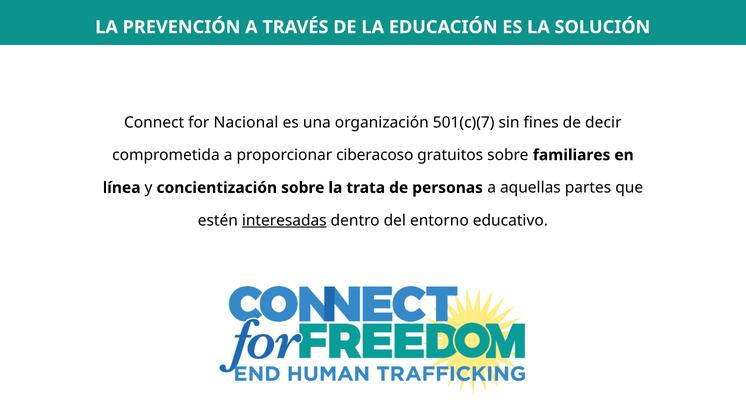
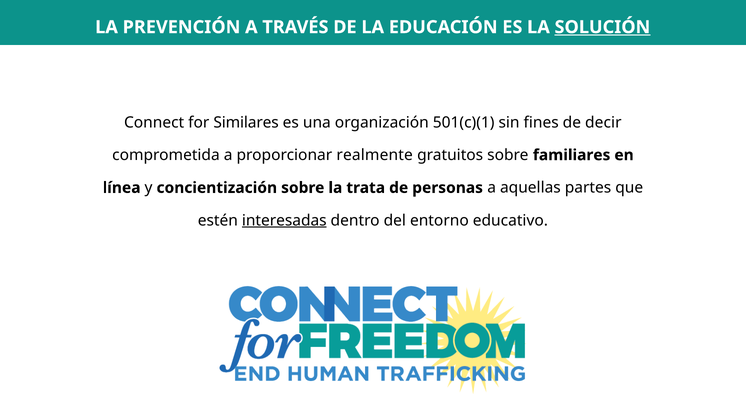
SOLUCIÓN underline: none -> present (602, 27)
Nacional: Nacional -> Similares (246, 122)
501(c)(7: 501(c)(7 -> 501(c)(1 (464, 122)
ciberacoso: ciberacoso -> realmente (375, 155)
